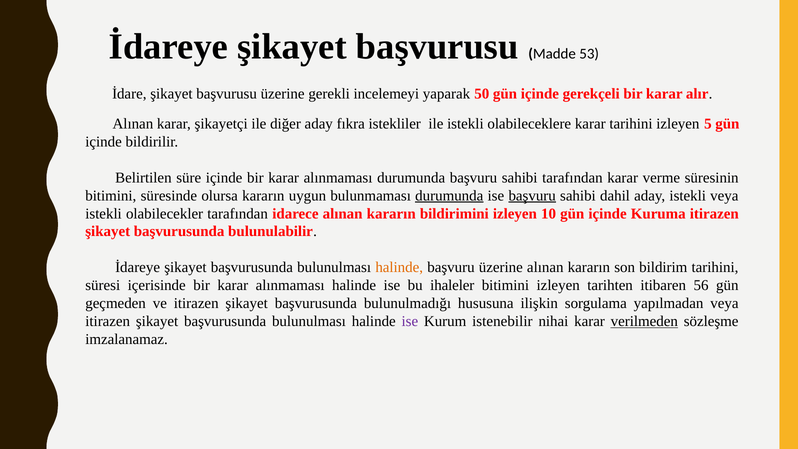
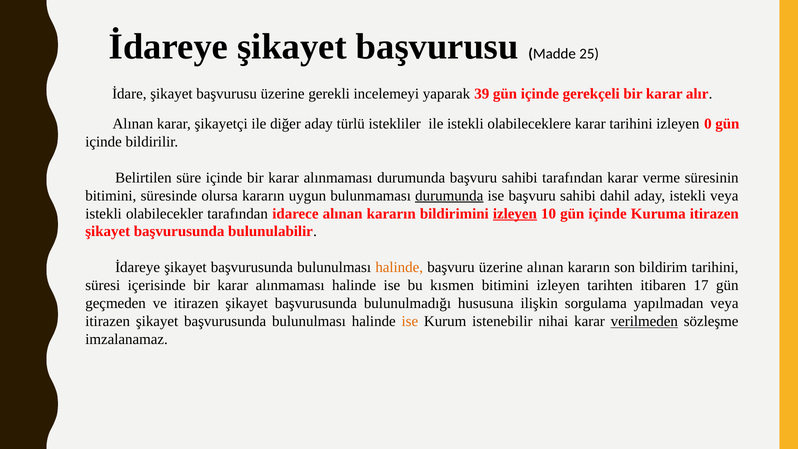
53: 53 -> 25 (589, 54)
50: 50 -> 39 (482, 94)
fıkra: fıkra -> türlü (351, 124)
5: 5 -> 0 (708, 124)
başvuru underline: present -> none (532, 196)
izleyen underline: none -> present (515, 214)
ihaleler: ihaleler -> kısmen (452, 285)
56: 56 -> 17 (701, 285)
ise colour: purple -> orange (410, 321)
